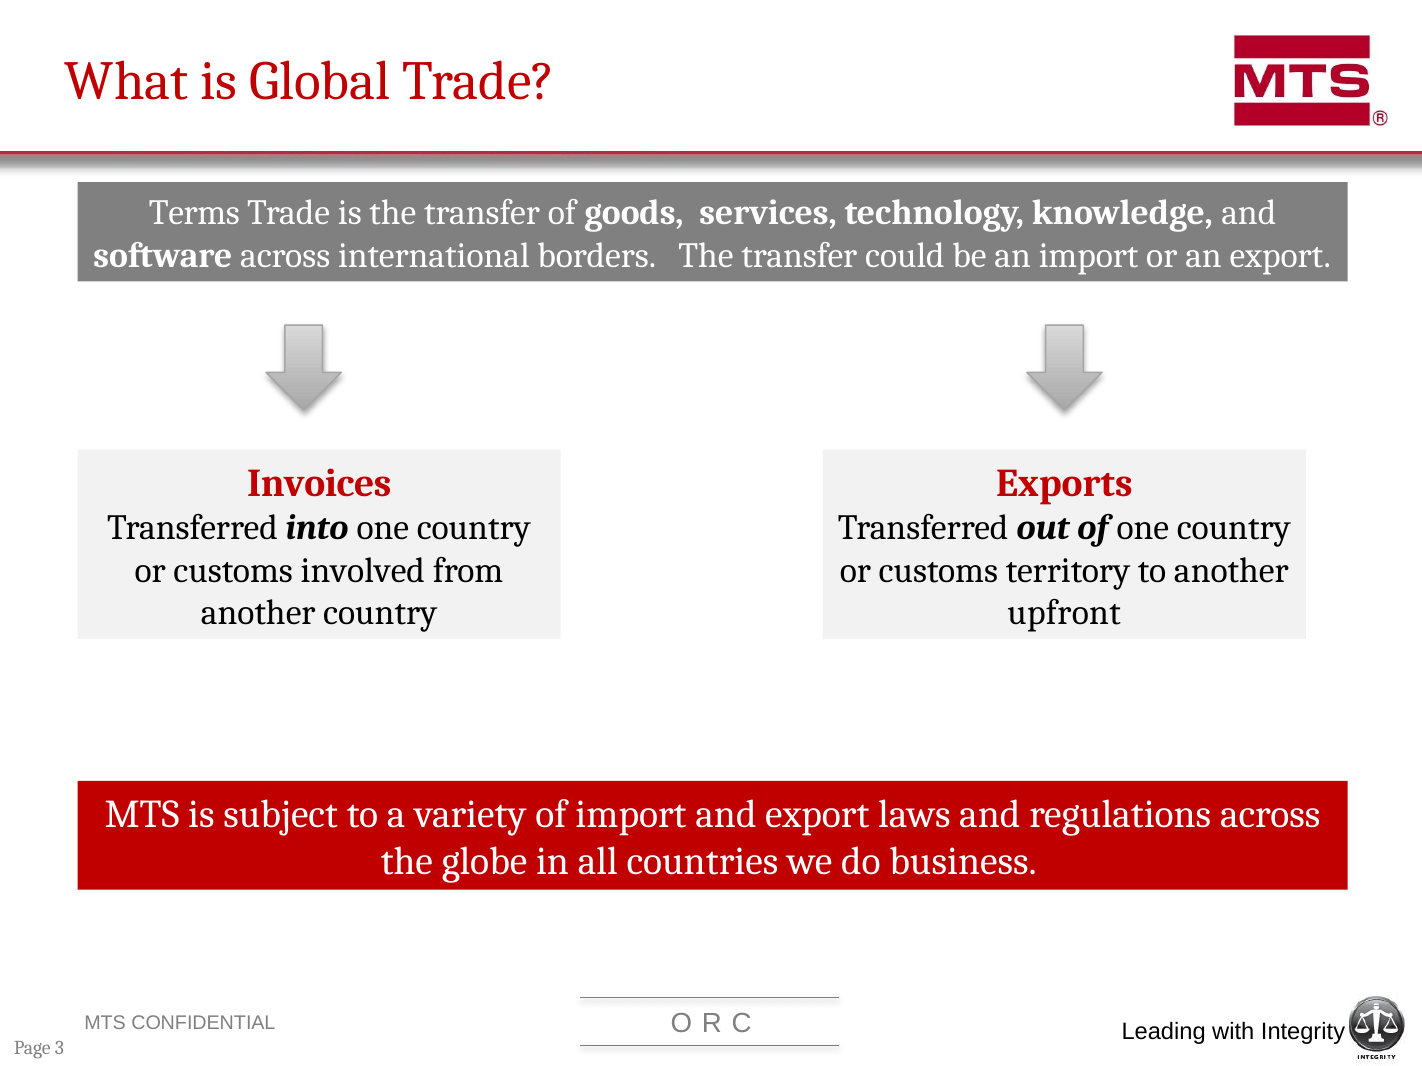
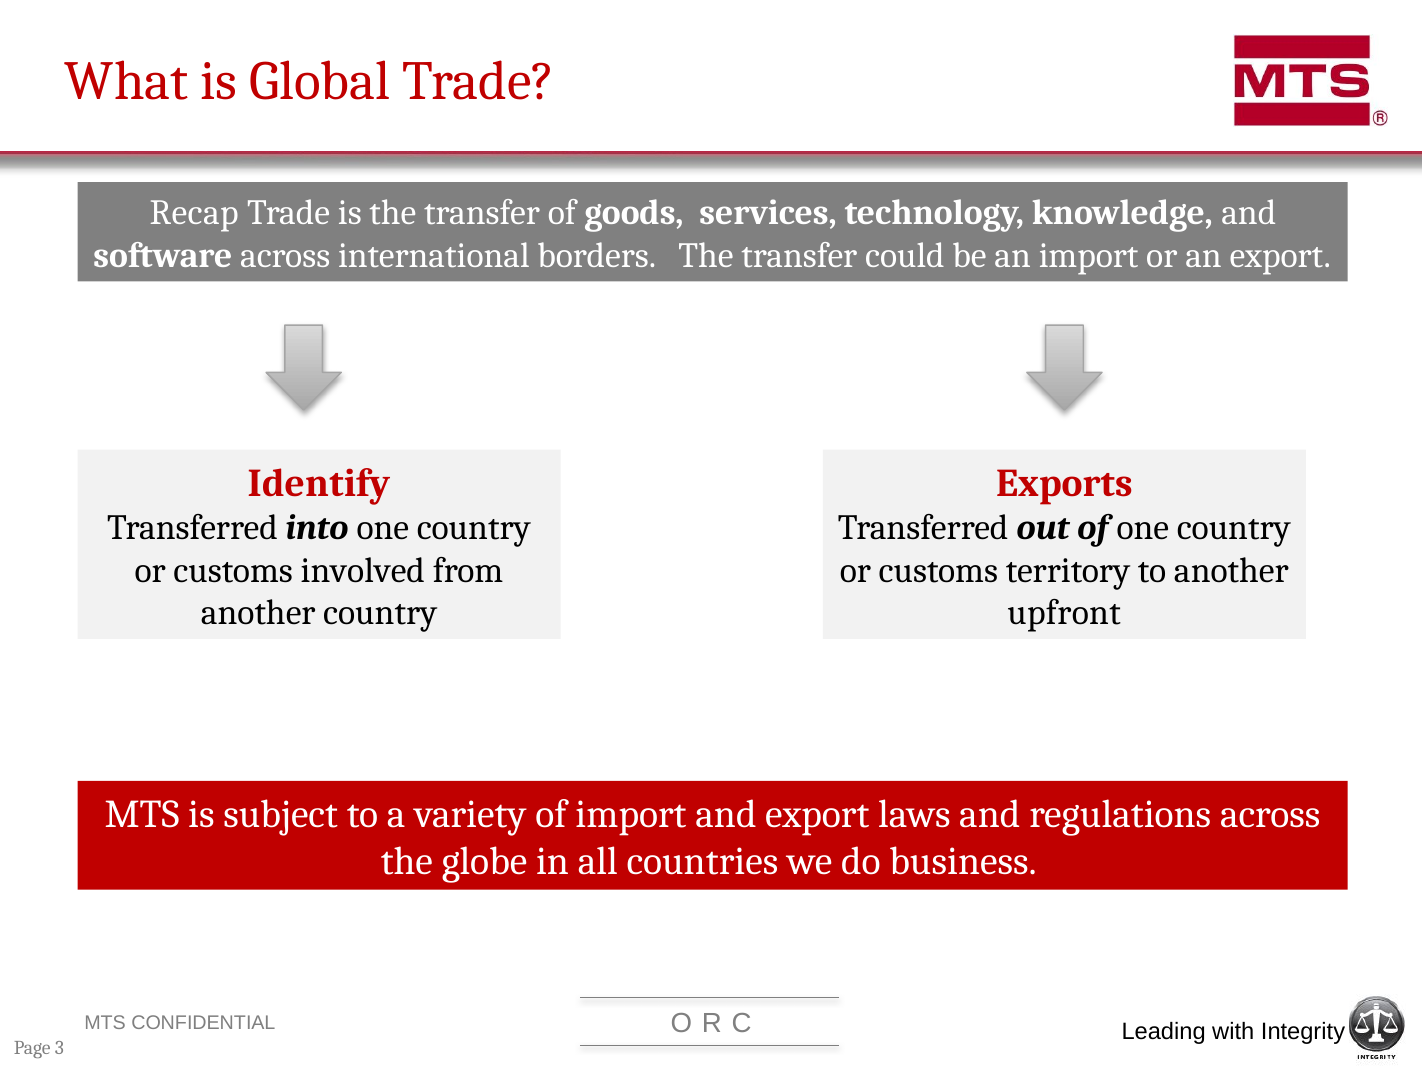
Terms: Terms -> Recap (194, 213)
Invoices: Invoices -> Identify (319, 483)
